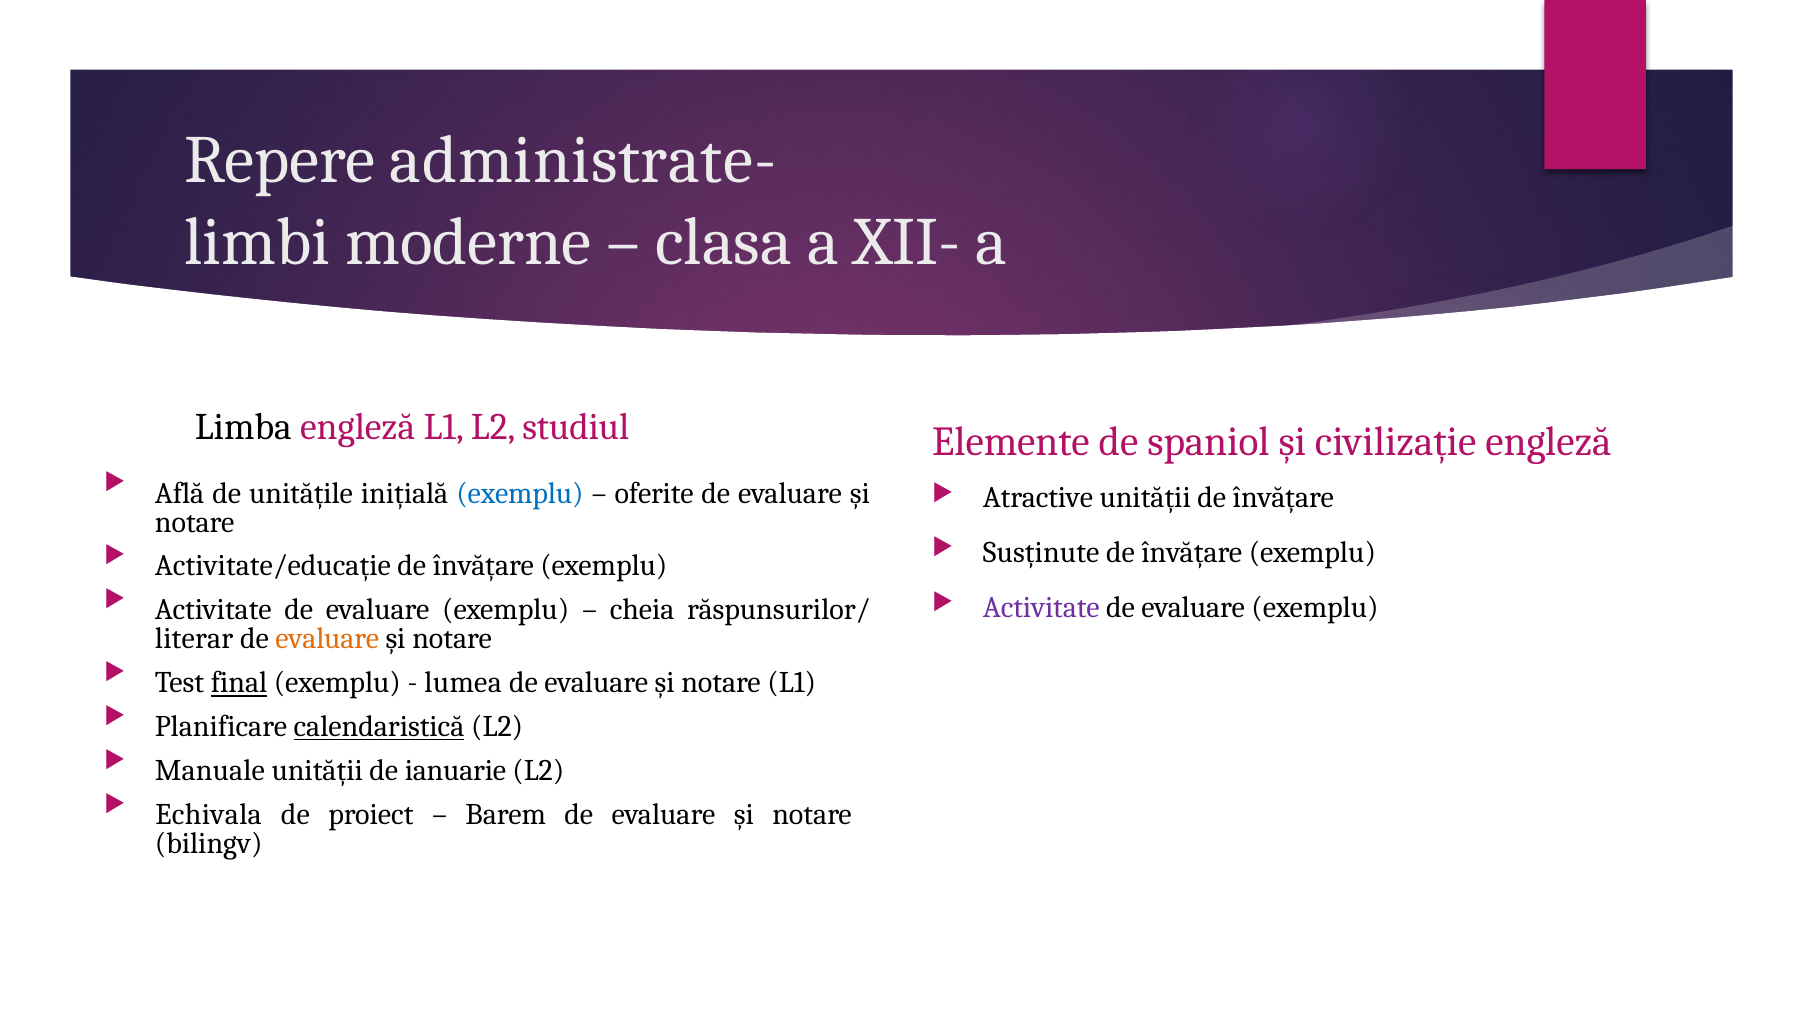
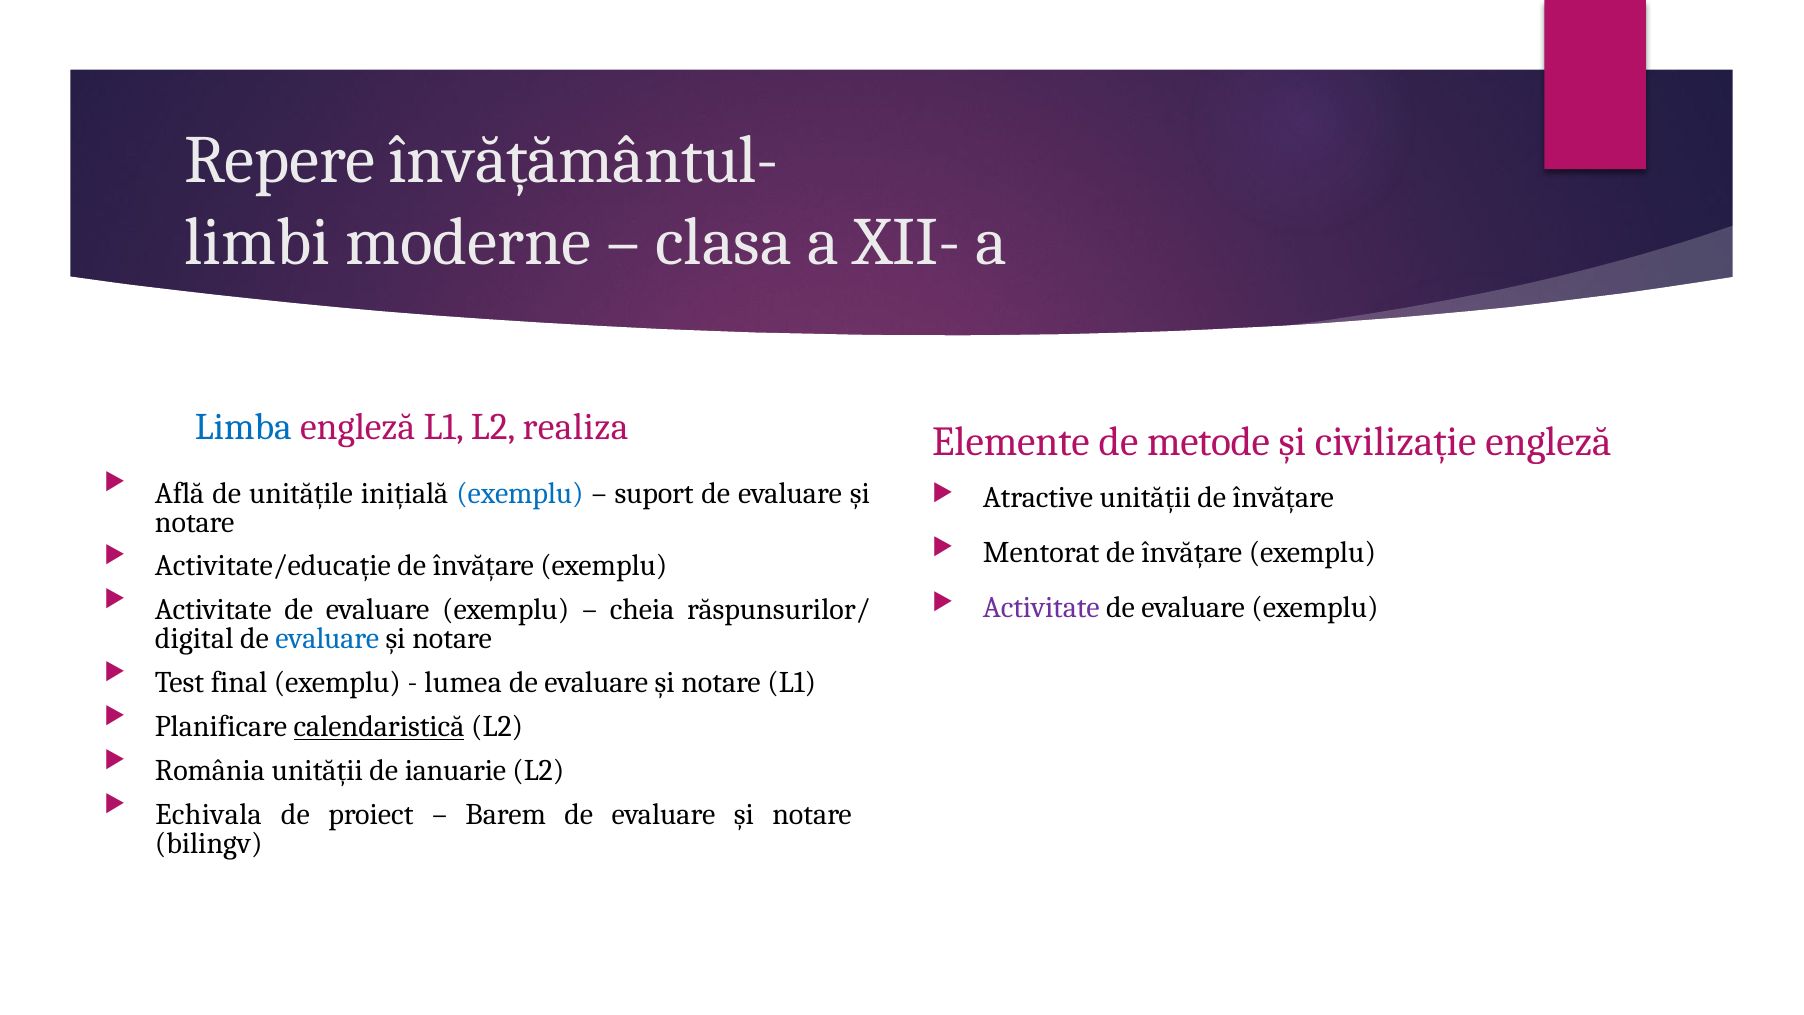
administrate-: administrate- -> învățământul- (584, 160)
Limba colour: black -> blue (243, 427)
studiul: studiul -> realiza (576, 427)
spaniol: spaniol -> metode (1209, 442)
oferite: oferite -> suport (654, 493)
Susținute: Susținute -> Mentorat (1041, 552)
literar: literar -> digital (194, 639)
evaluare colour: orange -> blue (327, 639)
final underline: present -> none (239, 683)
Manuale: Manuale -> România (210, 770)
